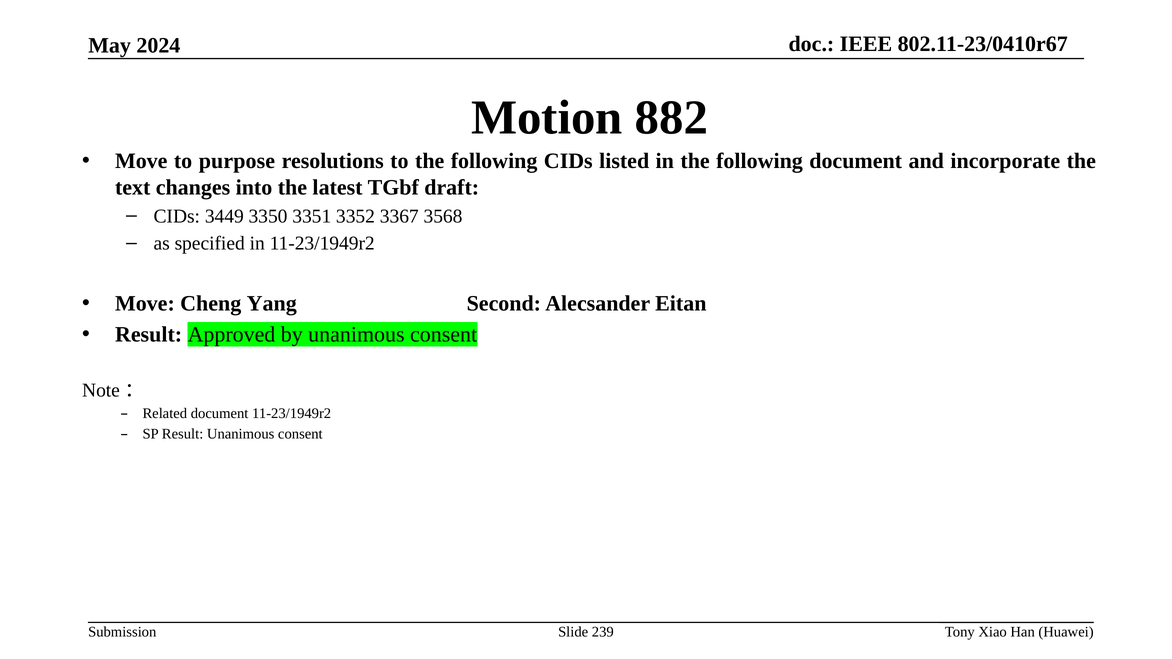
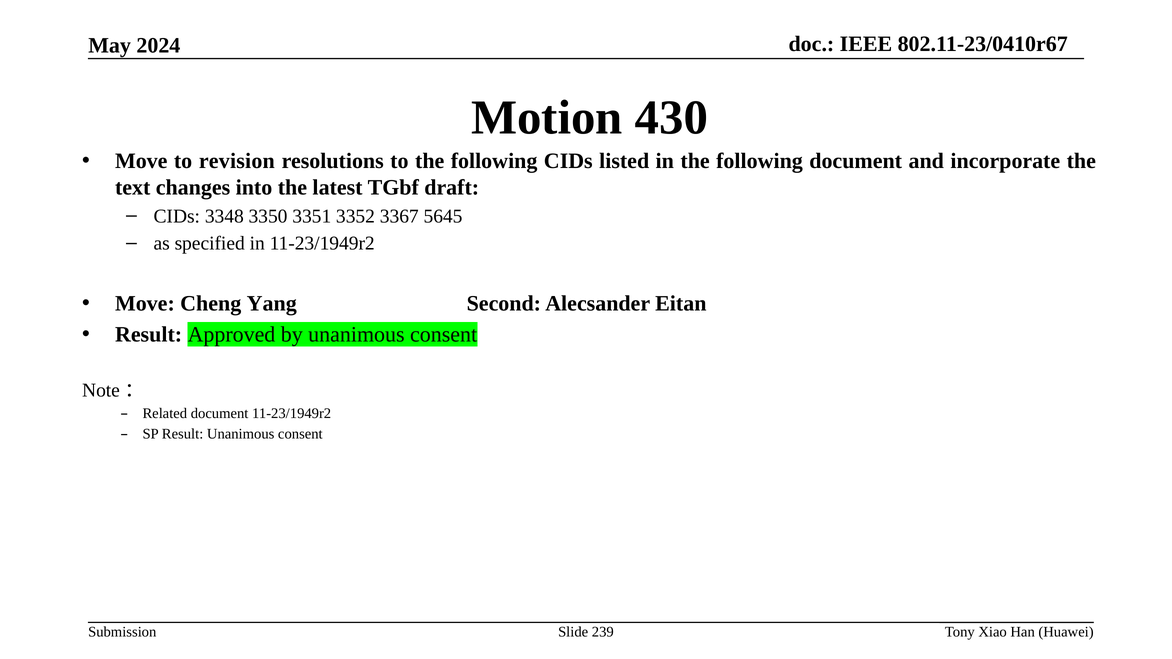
882: 882 -> 430 (671, 118)
purpose: purpose -> revision (237, 161)
3449: 3449 -> 3348 (224, 216)
3568: 3568 -> 5645 (443, 216)
